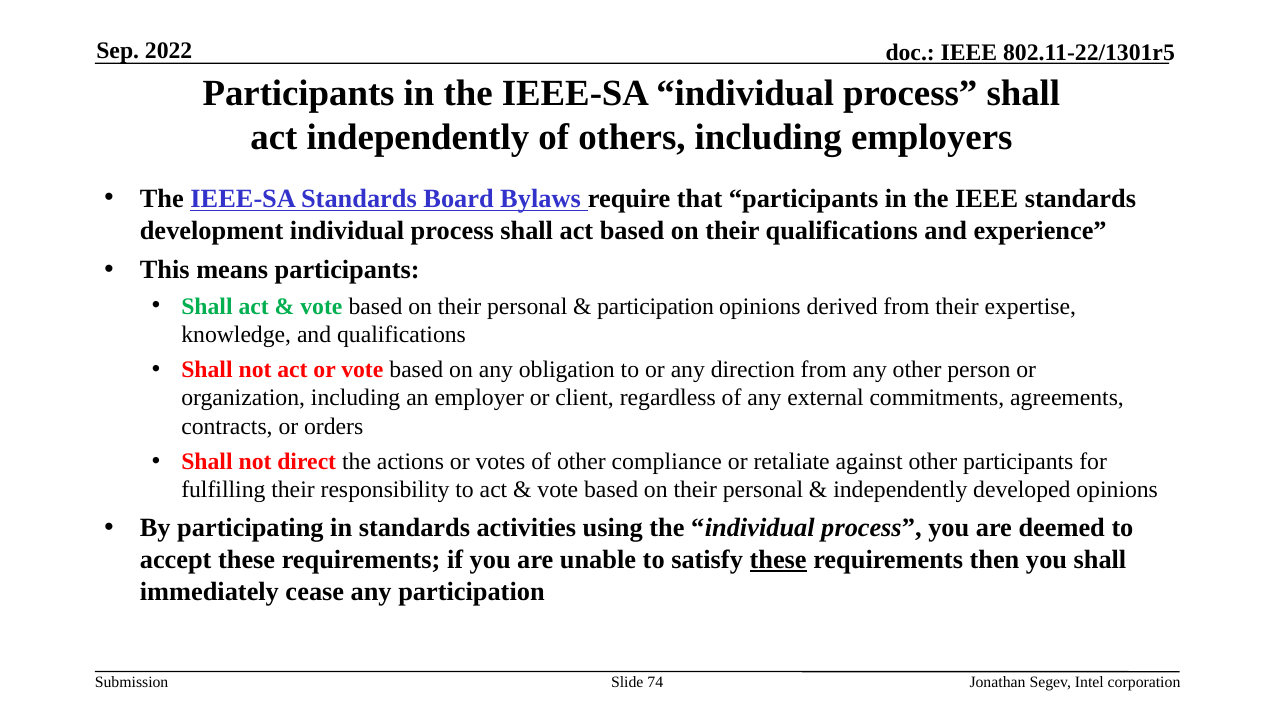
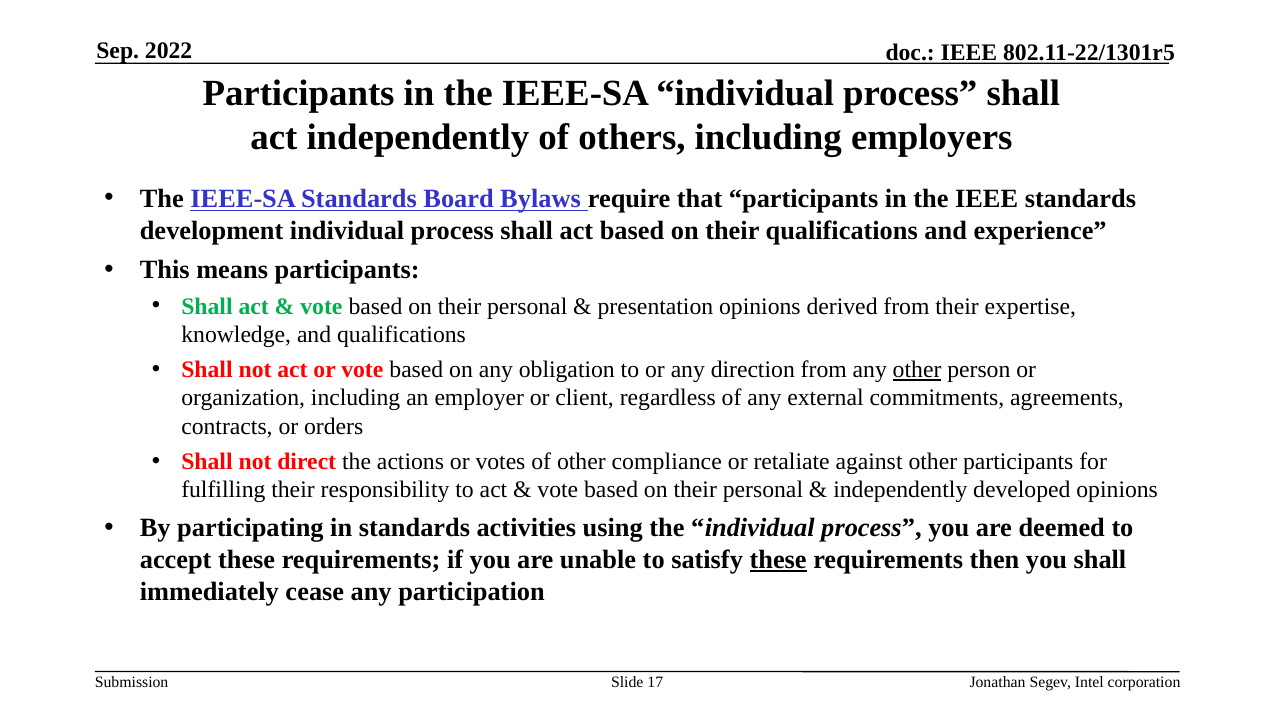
participation: participation -> presentation (655, 306)
other underline: none -> present (917, 370)
74: 74 -> 17 (655, 682)
